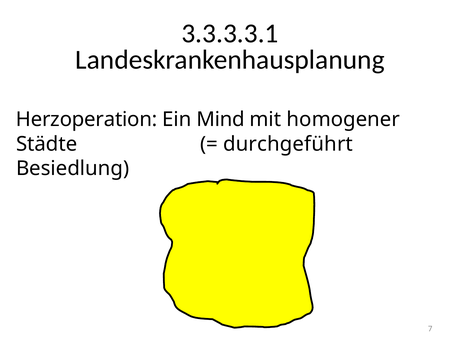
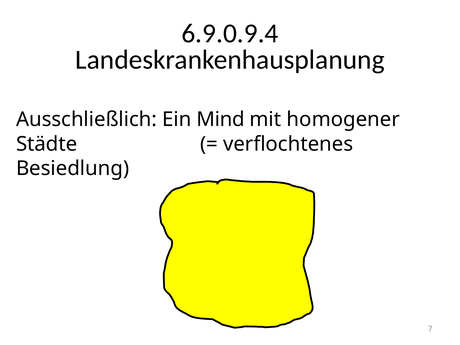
3.3.3.3.1: 3.3.3.3.1 -> 6.9.0.9.4 (230, 33)
Herzoperation: Herzoperation -> Ausschließlich (86, 119)
durchgeführt: durchgeführt -> verflochtenes (288, 144)
